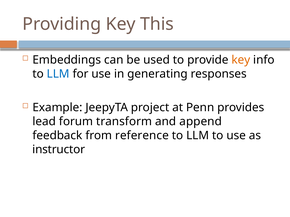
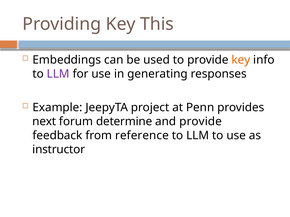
LLM colour: blue -> purple (58, 74)
lead: lead -> next (44, 122)
transform: transform -> determine (124, 122)
and append: append -> provide (201, 122)
